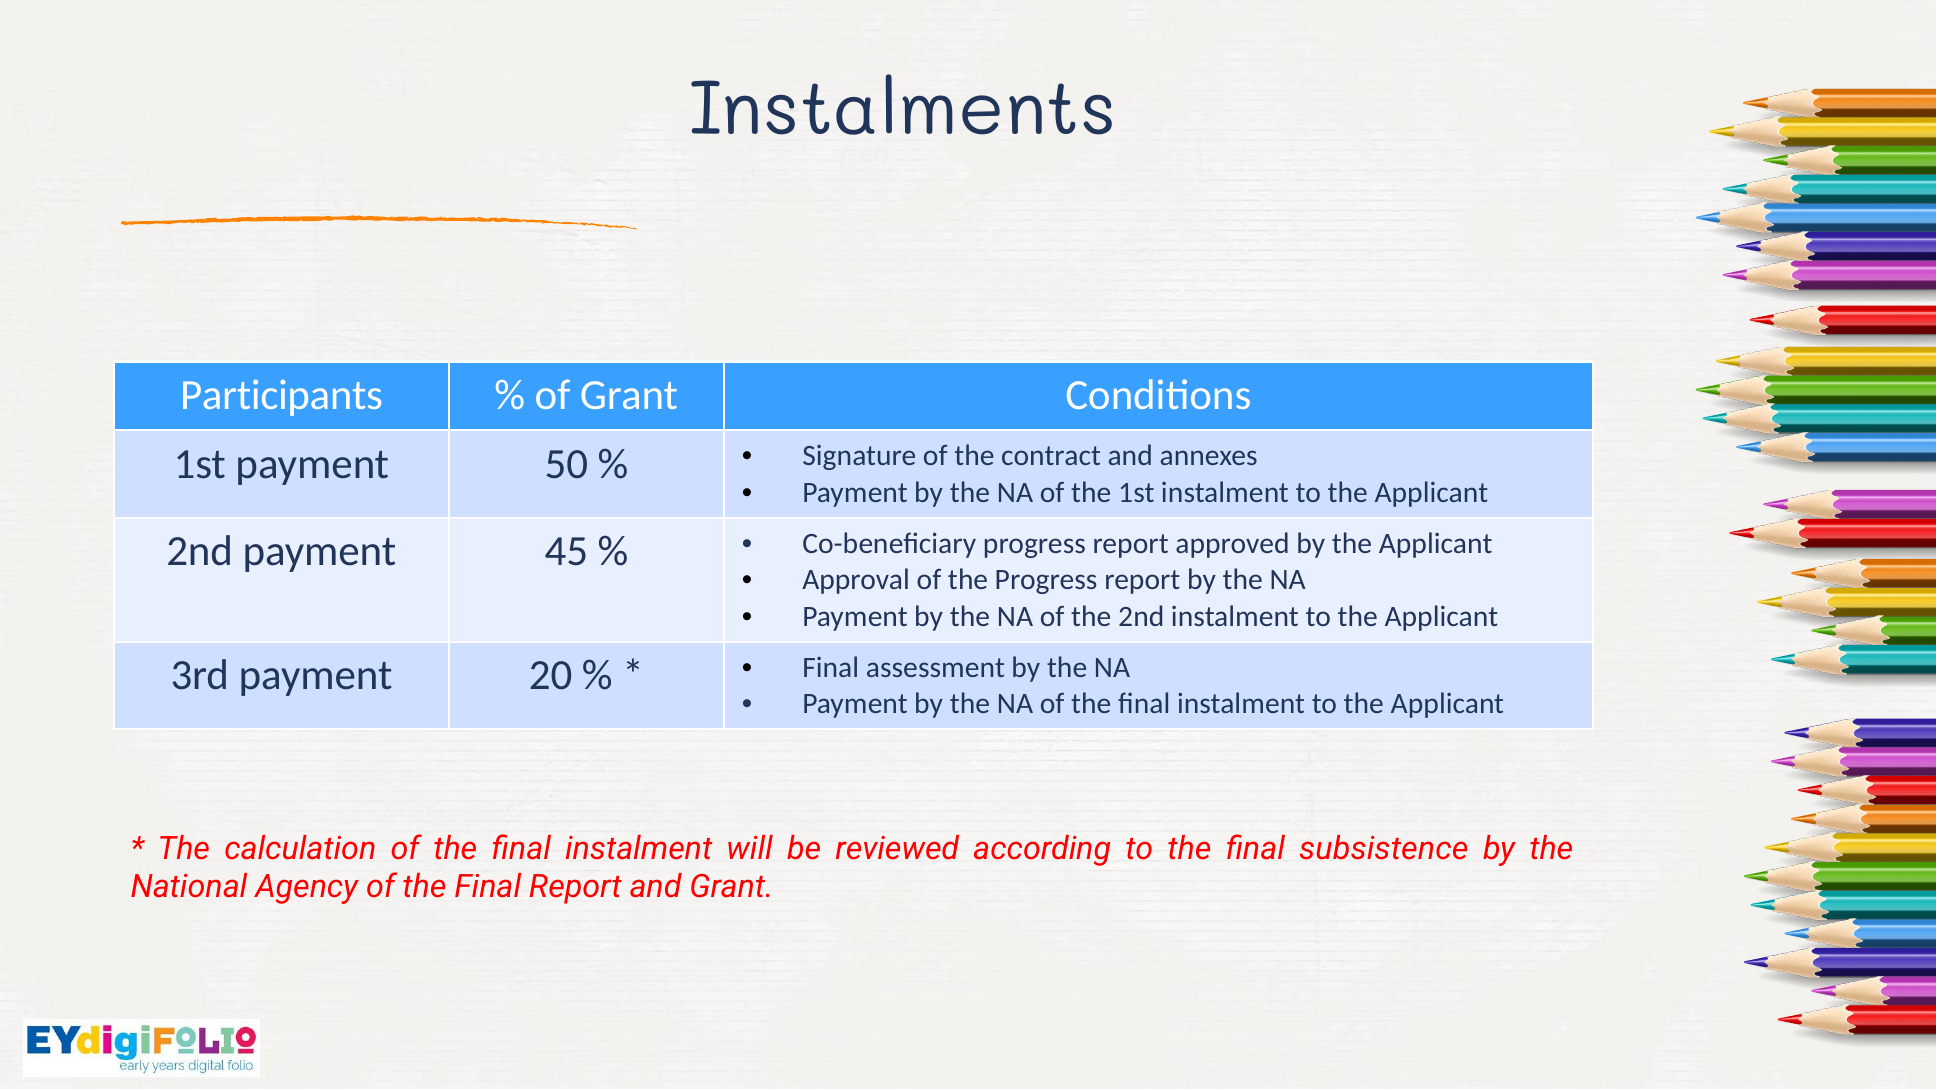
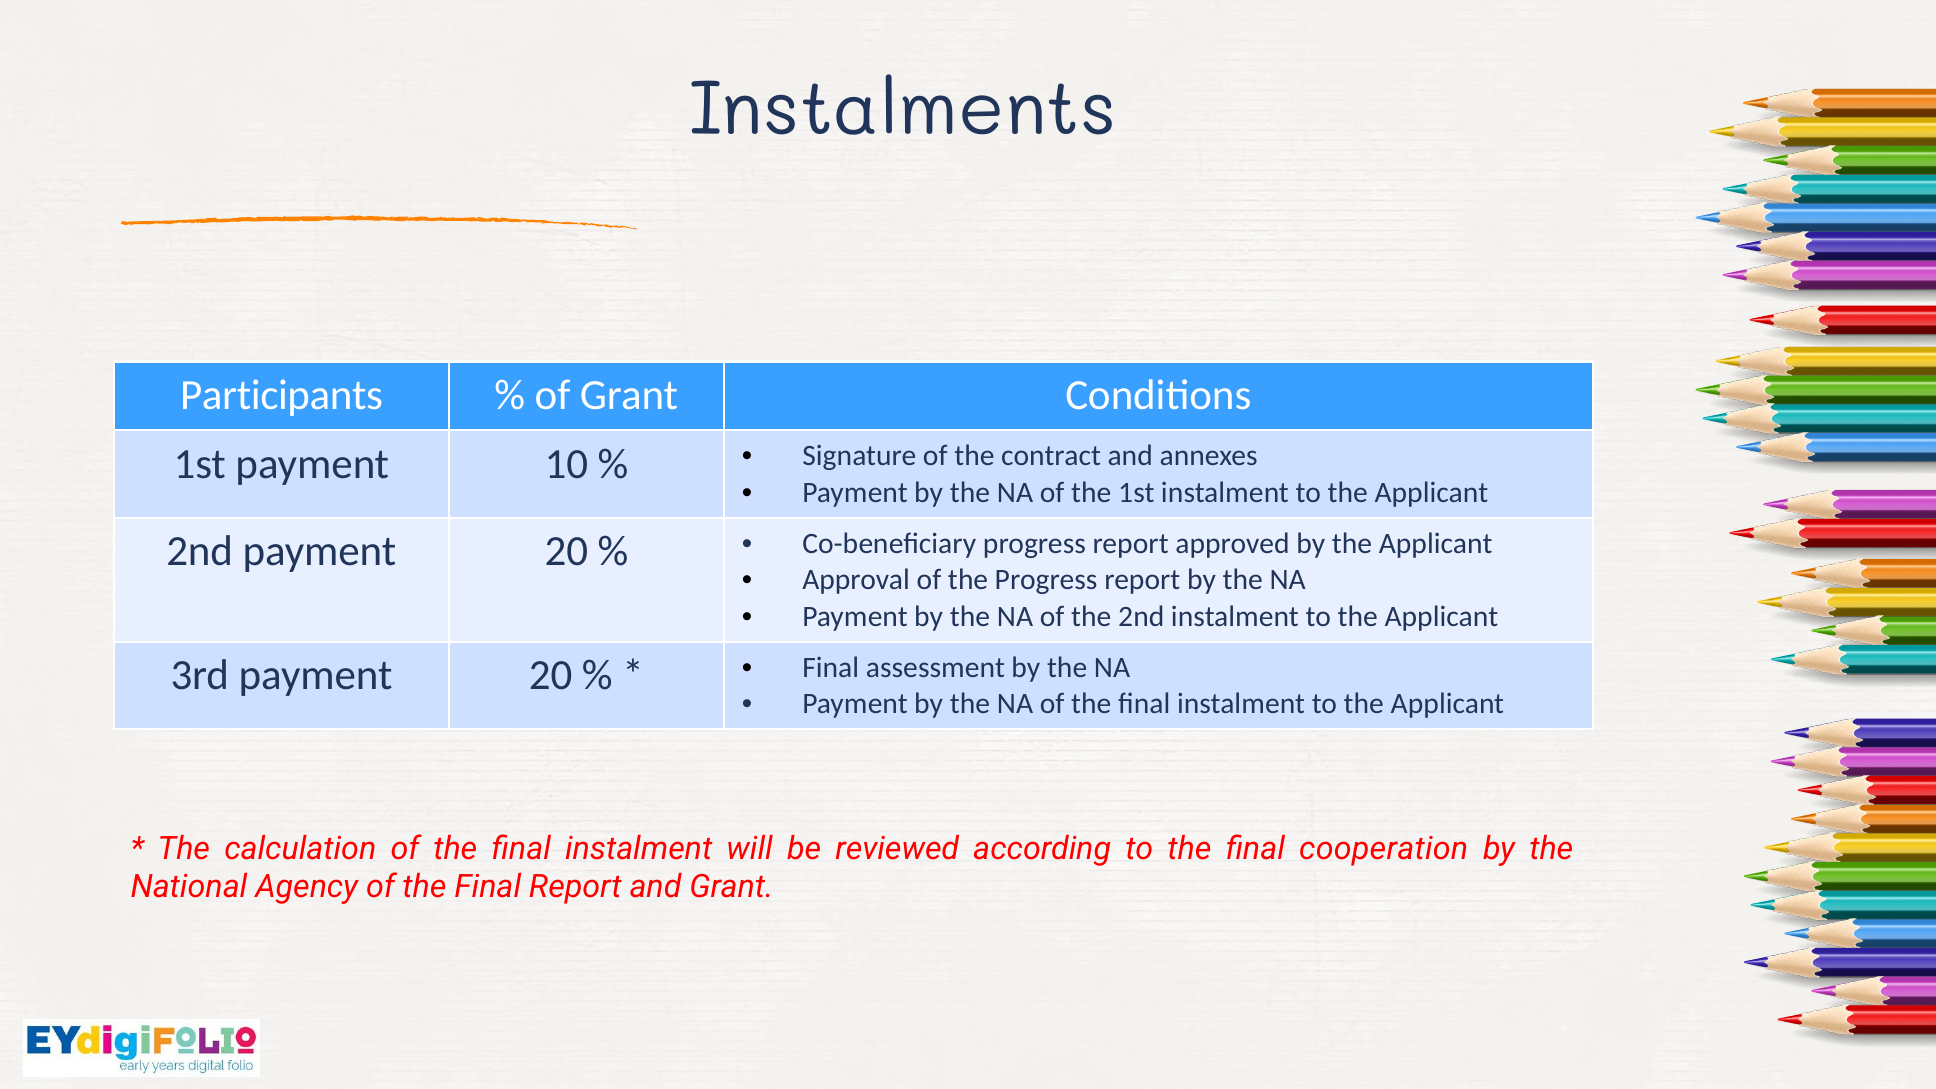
50: 50 -> 10 (566, 464)
2nd payment 45: 45 -> 20 (566, 552)
subsistence: subsistence -> cooperation (1384, 849)
